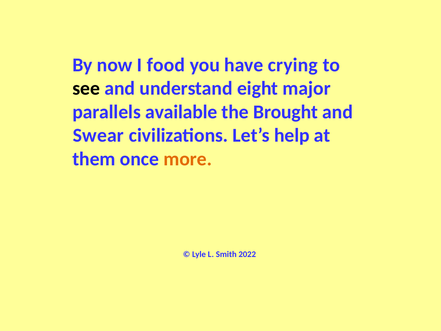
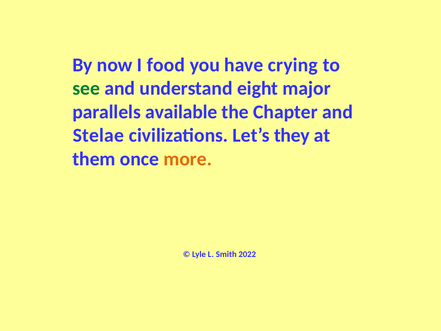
see colour: black -> green (86, 88)
Brought: Brought -> Chapter (285, 112)
Swear: Swear -> Stelae (98, 135)
help: help -> they (292, 135)
